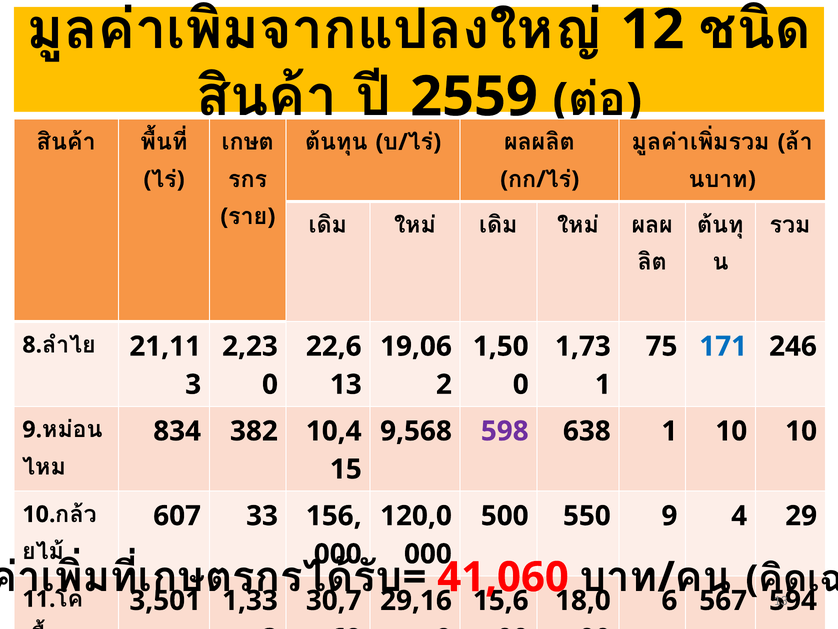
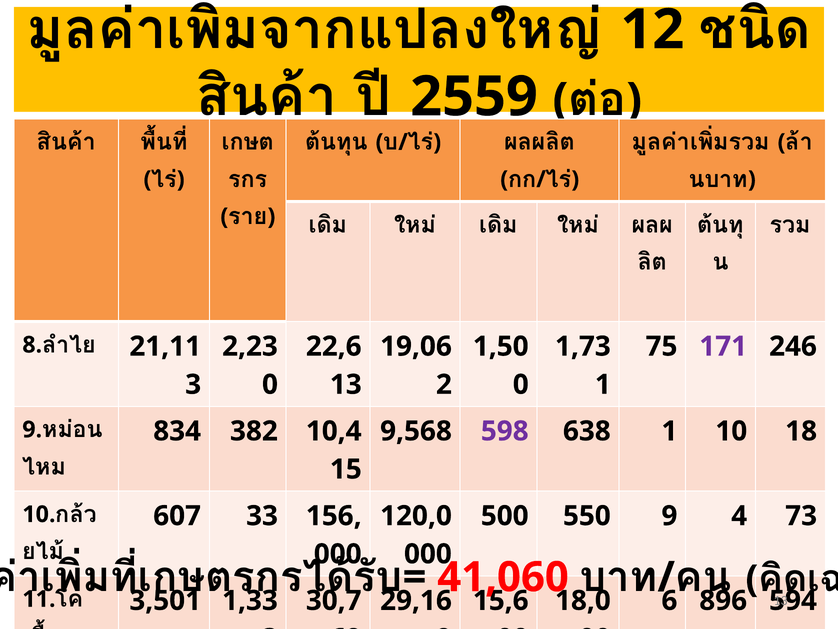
171 colour: blue -> purple (723, 346)
10 10: 10 -> 18 (801, 431)
4 29: 29 -> 73 (801, 516)
567: 567 -> 896 (723, 600)
